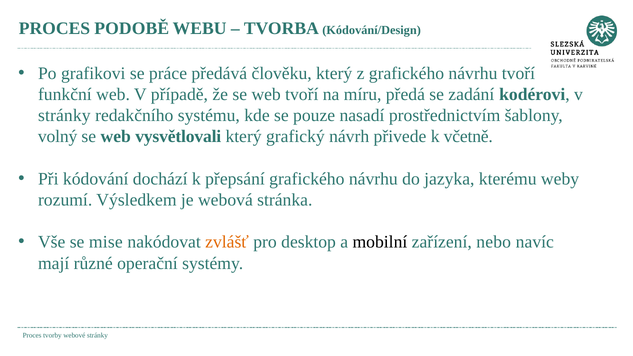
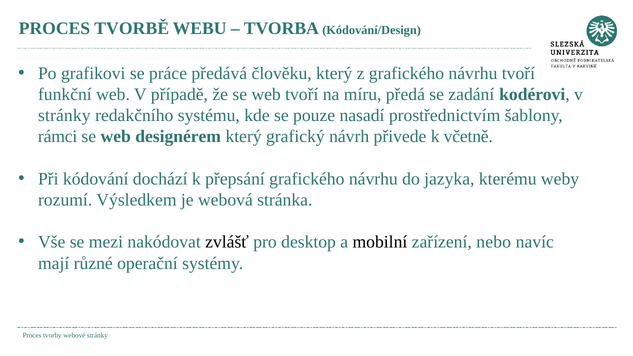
PODOBĚ: PODOBĚ -> TVORBĚ (132, 28)
volný: volný -> rámci (58, 137)
vysvětlovali: vysvětlovali -> designérem (178, 137)
mise: mise -> mezi (106, 242)
zvlášť colour: orange -> black (227, 242)
